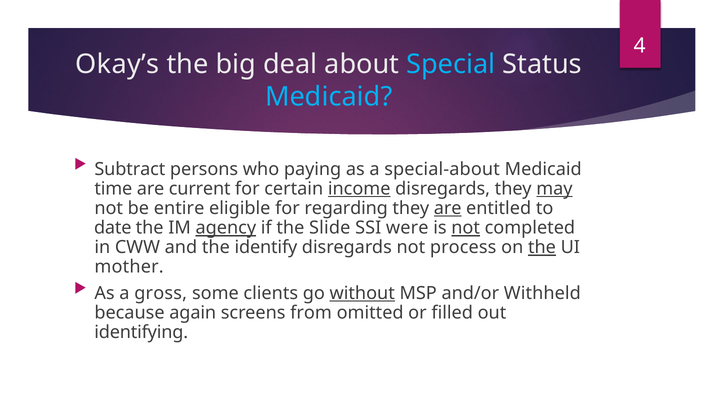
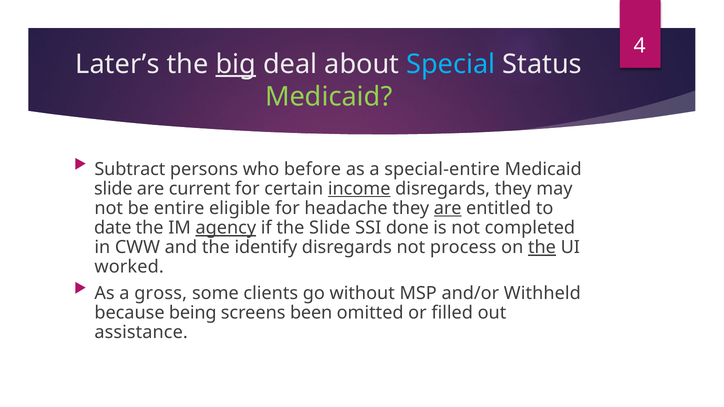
Okay’s: Okay’s -> Later’s (117, 64)
big underline: none -> present (236, 64)
Medicaid colour: light blue -> light green (329, 97)
paying: paying -> before (312, 169)
special-about: special-about -> special-entire (442, 169)
time: time -> slide (113, 189)
may underline: present -> none (554, 189)
regarding: regarding -> headache (346, 209)
were: were -> done (407, 228)
not underline: present -> none (466, 228)
mother: mother -> worked (129, 267)
without underline: present -> none (362, 293)
again: again -> being (193, 313)
from: from -> been (311, 313)
identifying: identifying -> assistance (141, 333)
